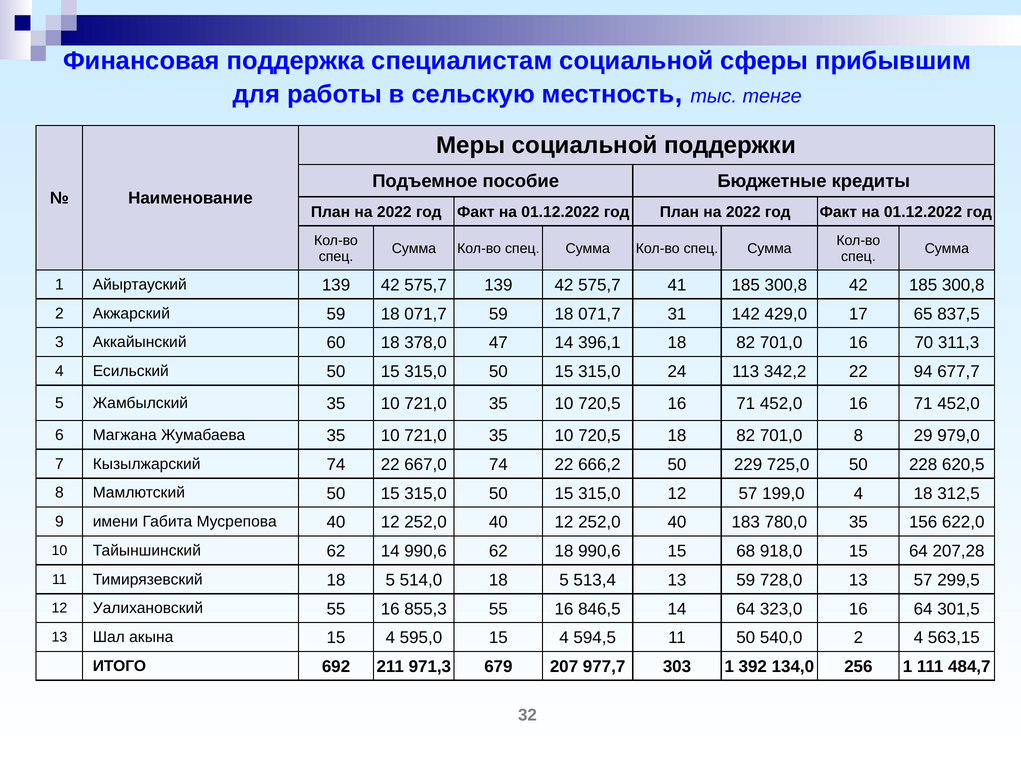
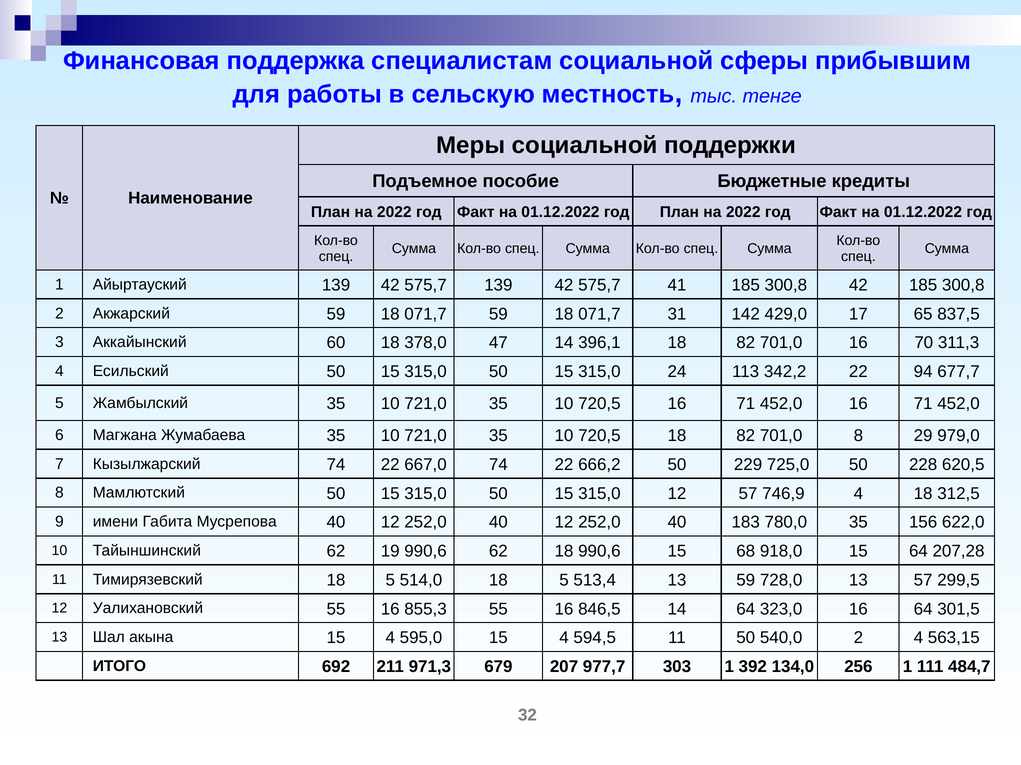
199,0: 199,0 -> 746,9 (783, 494)
62 14: 14 -> 19 (390, 552)
